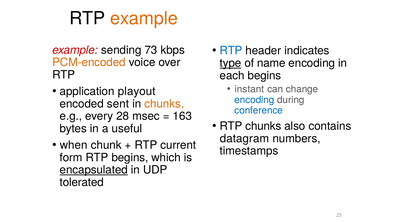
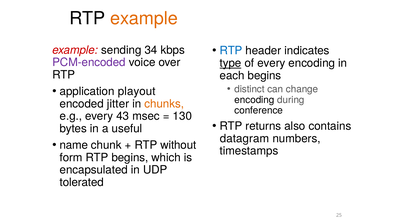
73: 73 -> 34 (151, 50)
PCM-encoded colour: orange -> purple (89, 62)
of name: name -> every (271, 63)
instant: instant -> distinct (250, 89)
encoding colour: blue -> black (254, 100)
sent: sent -> jitter (118, 104)
conference colour: blue -> black (259, 110)
28: 28 -> 43 (123, 116)
163: 163 -> 130 (182, 116)
RTP chunks: chunks -> returns (263, 126)
when: when -> name (74, 145)
current: current -> without (178, 145)
encapsulated underline: present -> none (94, 170)
